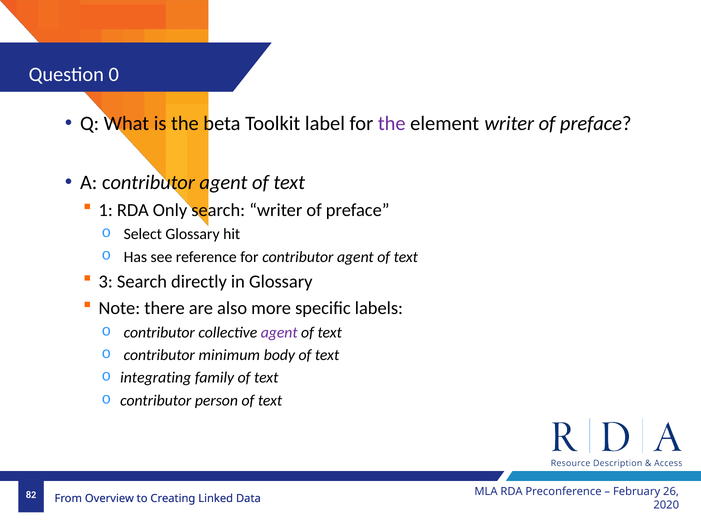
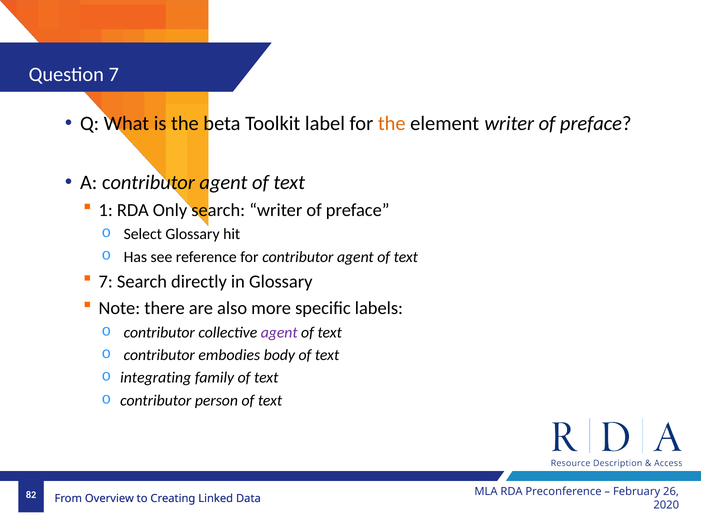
Question 0: 0 -> 7 (114, 74)
the colour: purple -> orange (392, 124)
3: 3 -> 7 (106, 282)
minimum: minimum -> embodies (229, 355)
